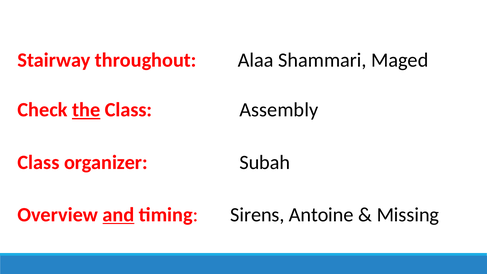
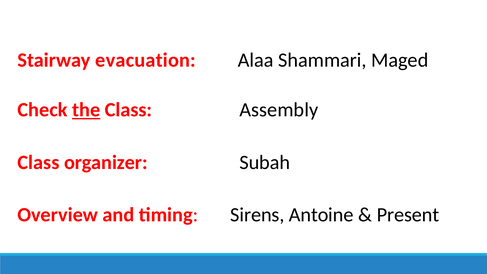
throughout: throughout -> evacuation (146, 60)
and underline: present -> none (118, 215)
Missing: Missing -> Present (408, 215)
